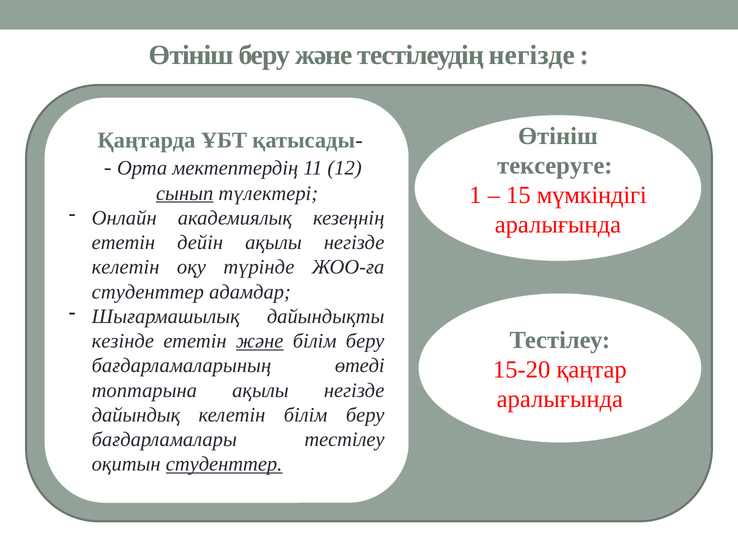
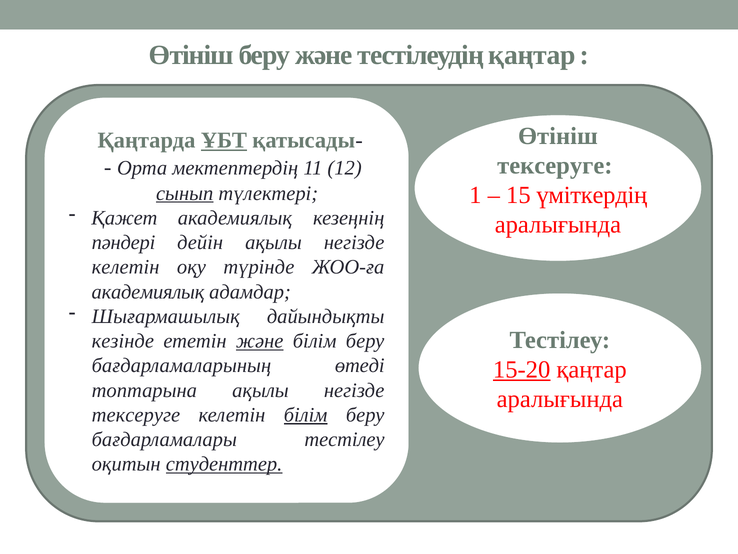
тестілеудің негізде: негізде -> қаңтар (532, 55)
ҰБТ underline: none -> present (224, 140)
мүмкіндігі: мүмкіндігі -> үміткердің (592, 195)
Онлайн: Онлайн -> Қажет (124, 218)
ететін: ететін -> пәндері (124, 242)
студенттер: студенттер -> академиялық (148, 292)
15-20 underline: none -> present (522, 369)
дайындық: дайындық -> тексеруге (136, 415)
білім underline: none -> present (306, 415)
